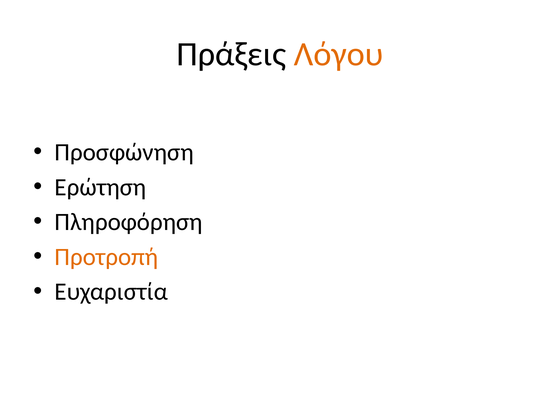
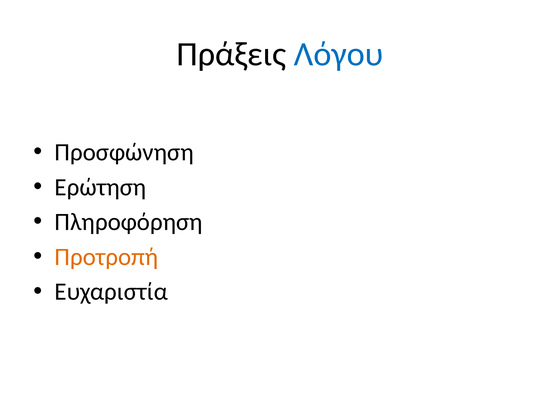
Λόγου colour: orange -> blue (339, 54)
